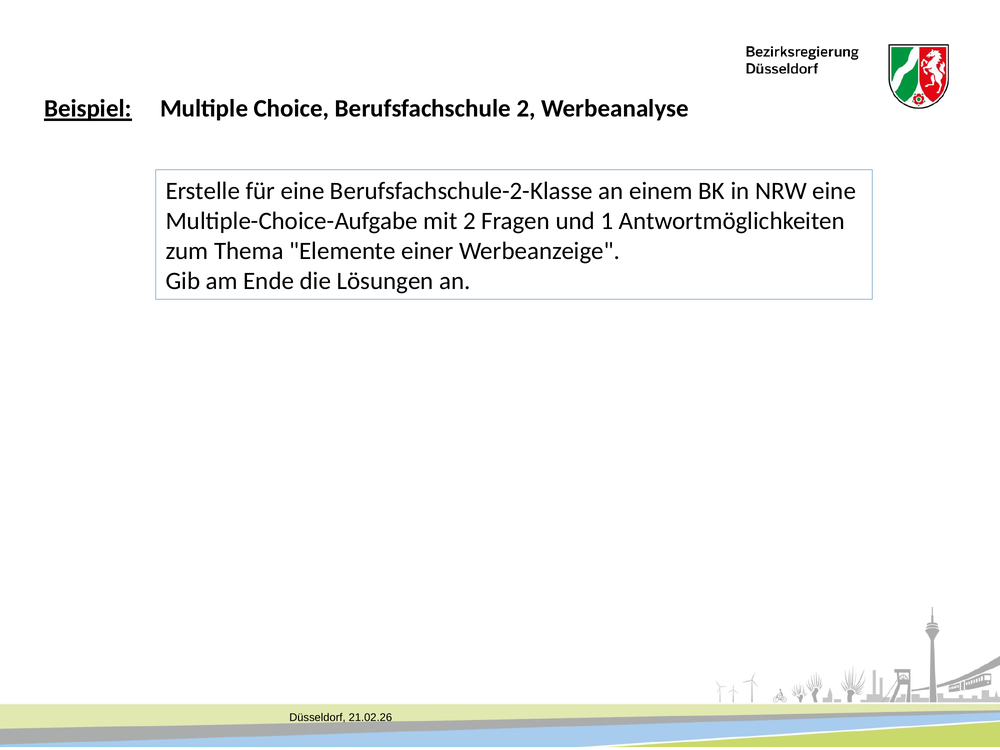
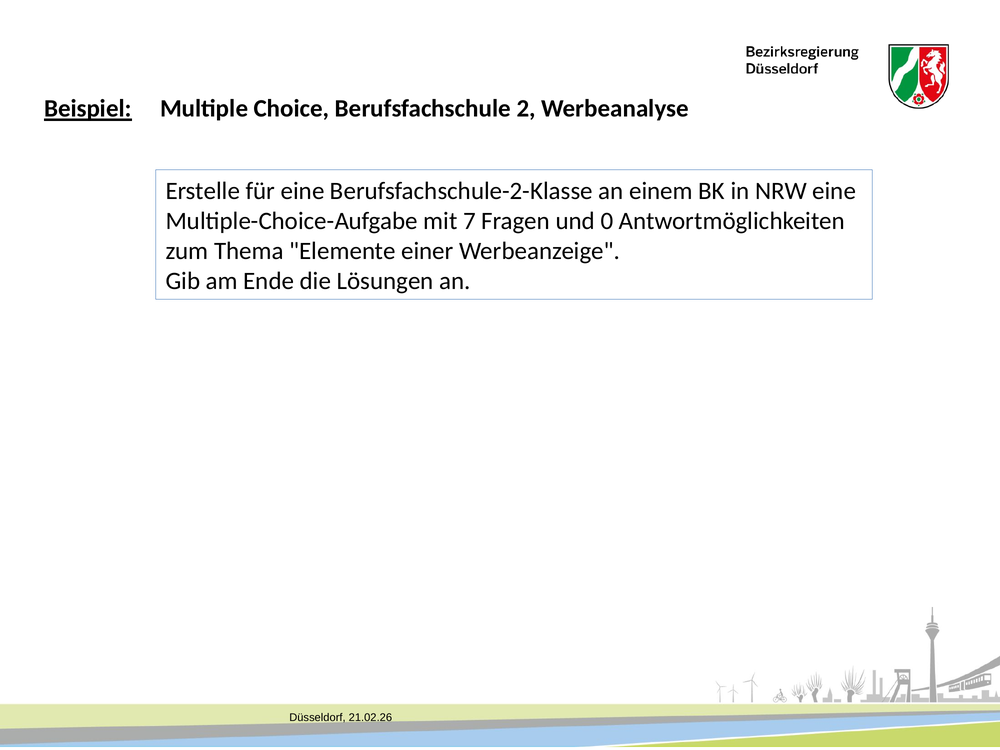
mit 2: 2 -> 7 (469, 221)
1: 1 -> 0 (607, 221)
